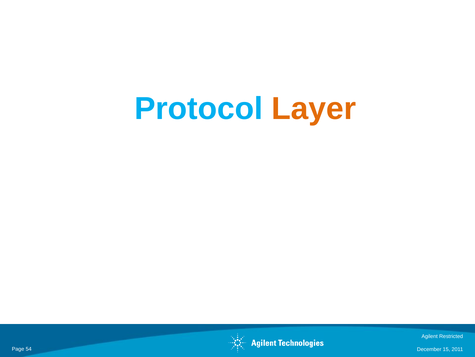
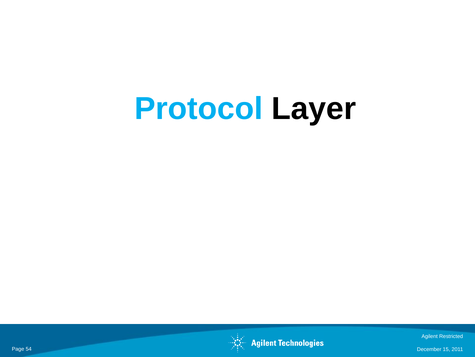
Layer colour: orange -> black (314, 108)
